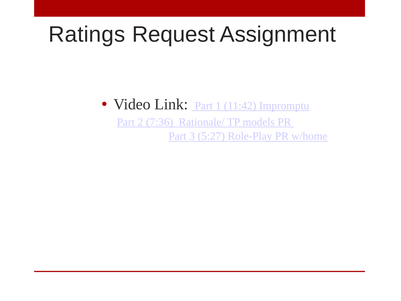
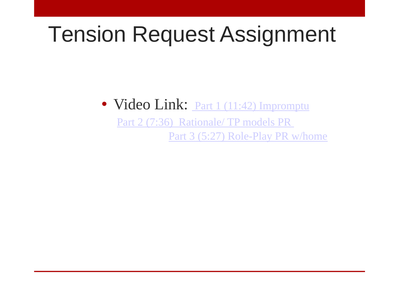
Ratings: Ratings -> Tension (87, 35)
